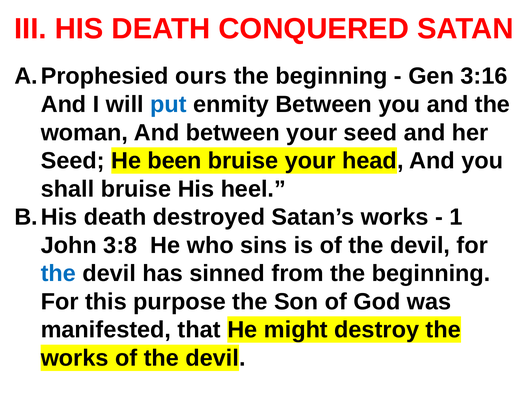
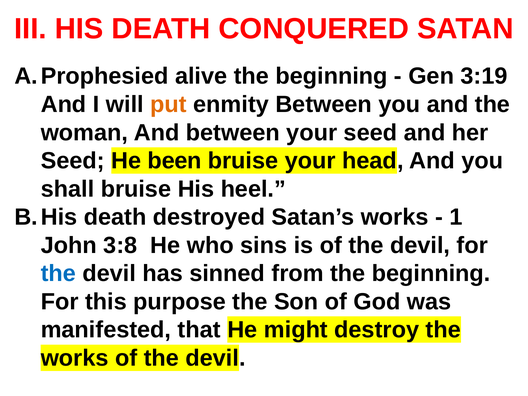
ours: ours -> alive (201, 76)
3:16: 3:16 -> 3:19 (484, 76)
put colour: blue -> orange (168, 104)
